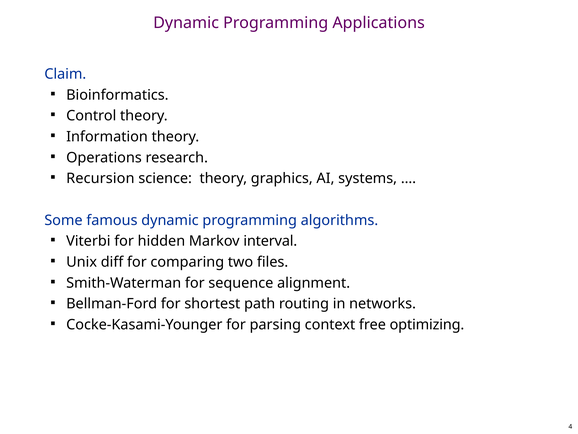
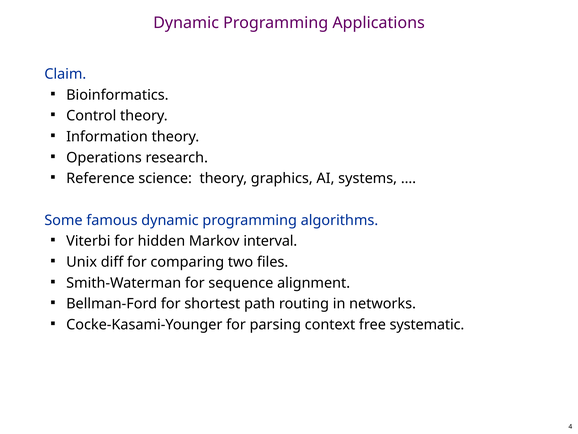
Recursion: Recursion -> Reference (100, 178)
optimizing: optimizing -> systematic (427, 324)
